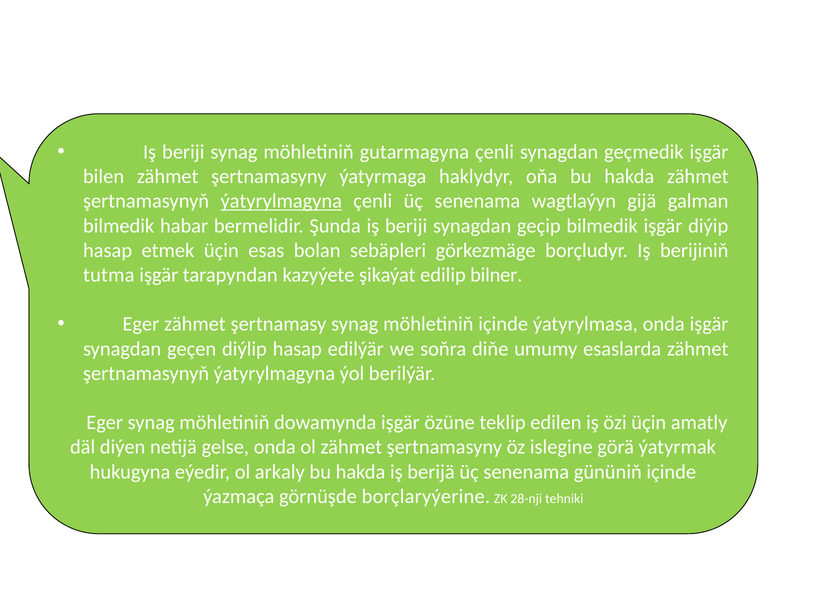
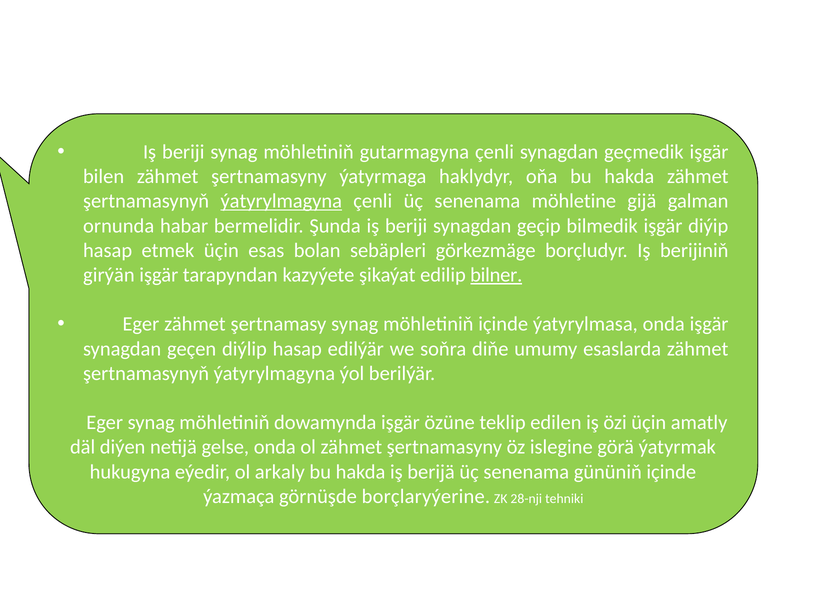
wagtlaýyn: wagtlaýyn -> möhletine (574, 201)
bilmedik: bilmedik -> ornunda (119, 226)
tutma: tutma -> girýän (109, 275)
bilner underline: none -> present (496, 275)
